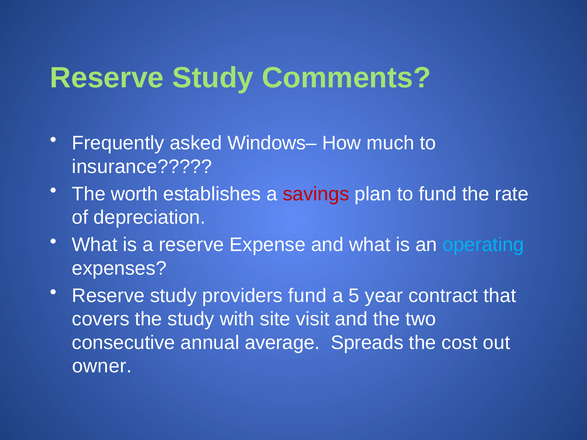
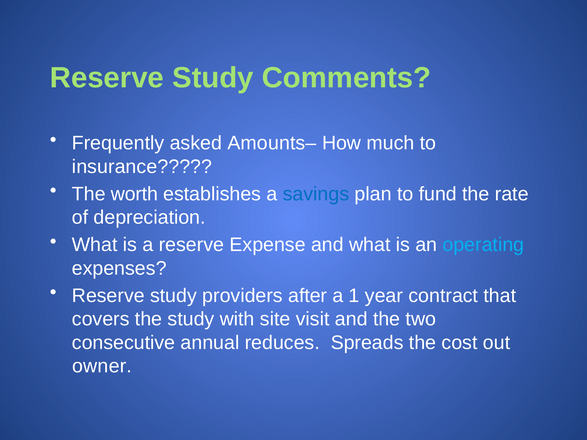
Windows–: Windows– -> Amounts– (272, 143)
savings colour: red -> blue (316, 194)
providers fund: fund -> after (308, 296)
5: 5 -> 1 (354, 296)
average: average -> reduces (282, 343)
